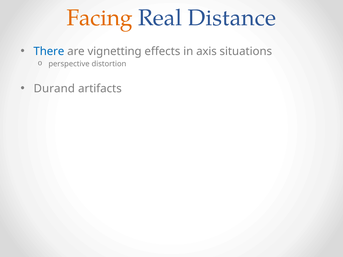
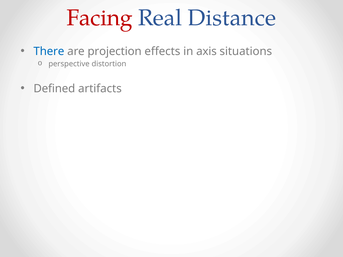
Facing colour: orange -> red (100, 18)
vignetting: vignetting -> projection (115, 51)
Durand: Durand -> Defined (54, 89)
